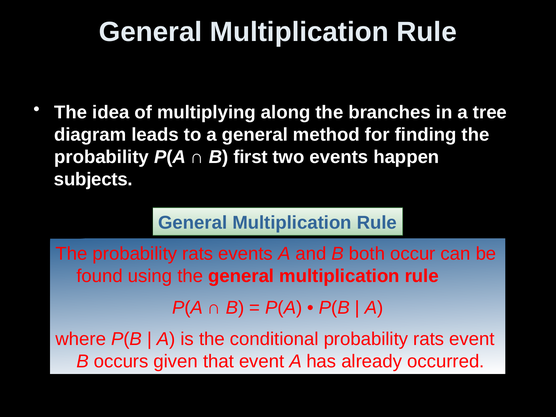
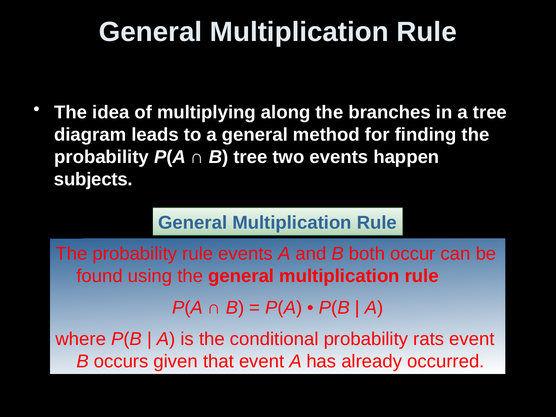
B first: first -> tree (250, 157)
The probability rats: rats -> rule (198, 254)
